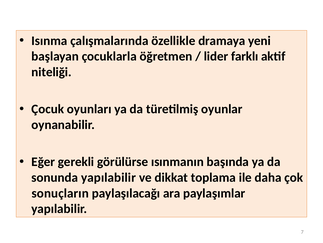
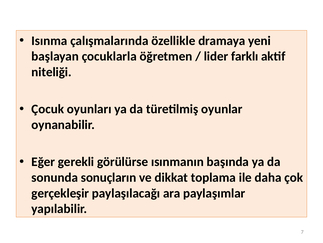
sonunda yapılabilir: yapılabilir -> sonuçların (109, 177)
sonuçların: sonuçların -> gerçekleşir (60, 193)
